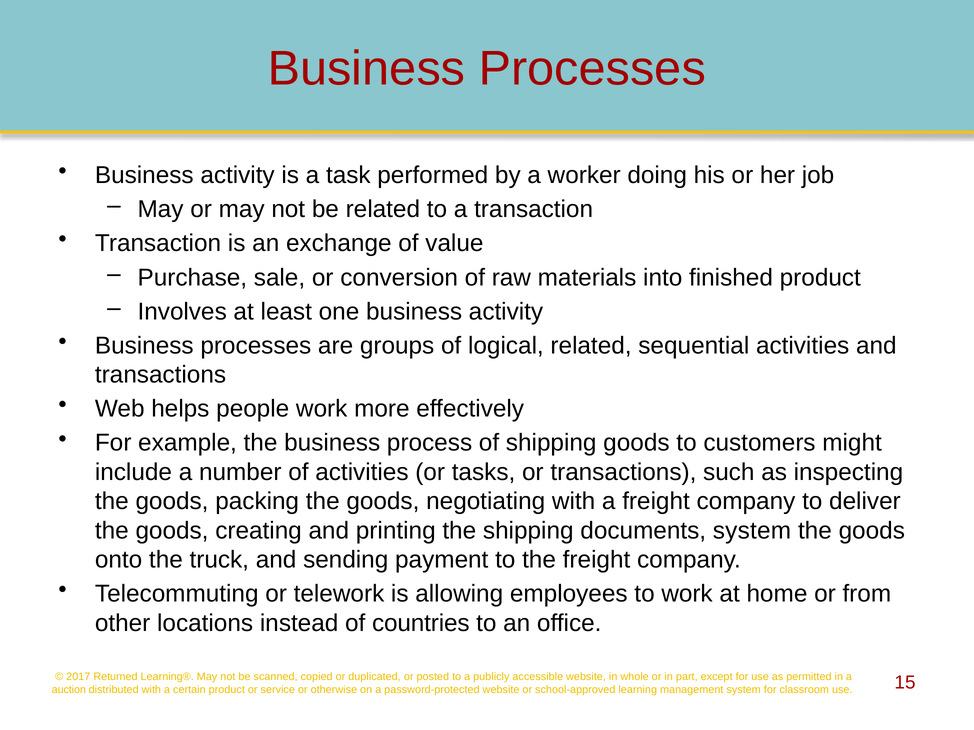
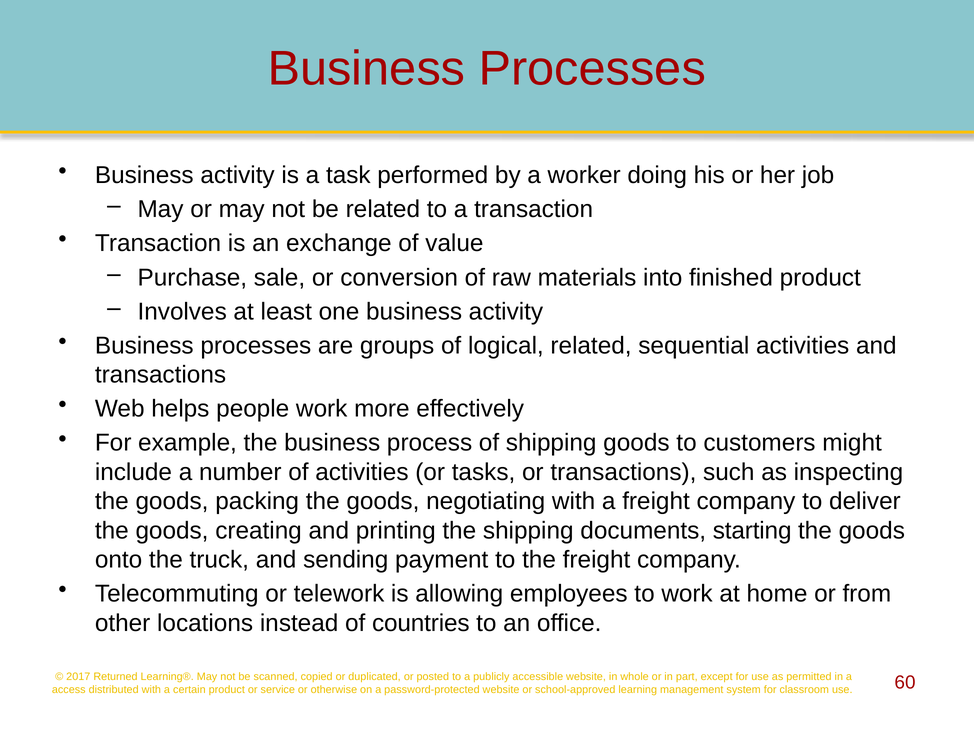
documents system: system -> starting (752, 531)
auction: auction -> access (69, 690)
15: 15 -> 60 (905, 683)
